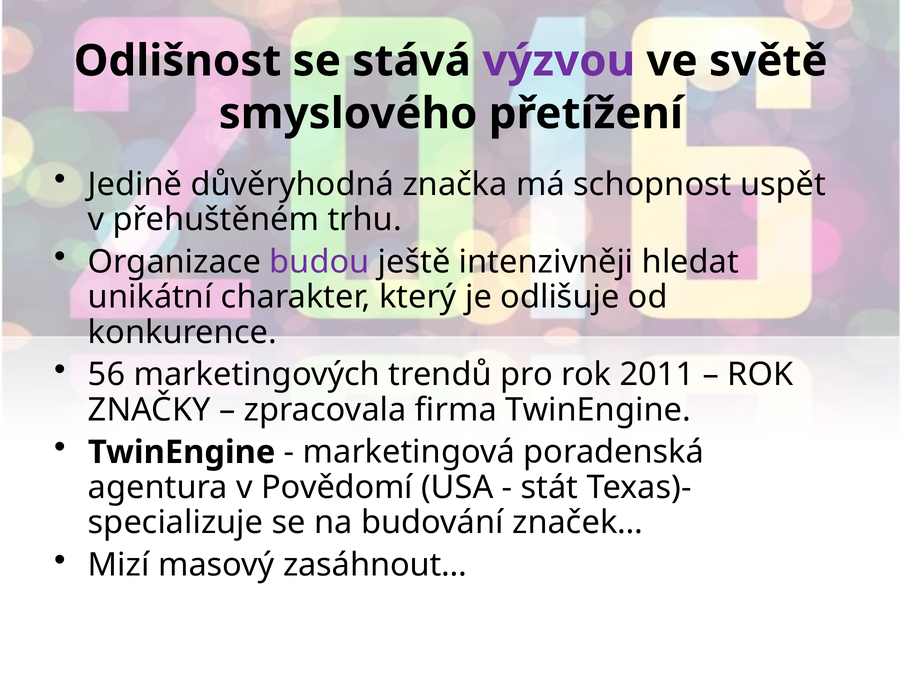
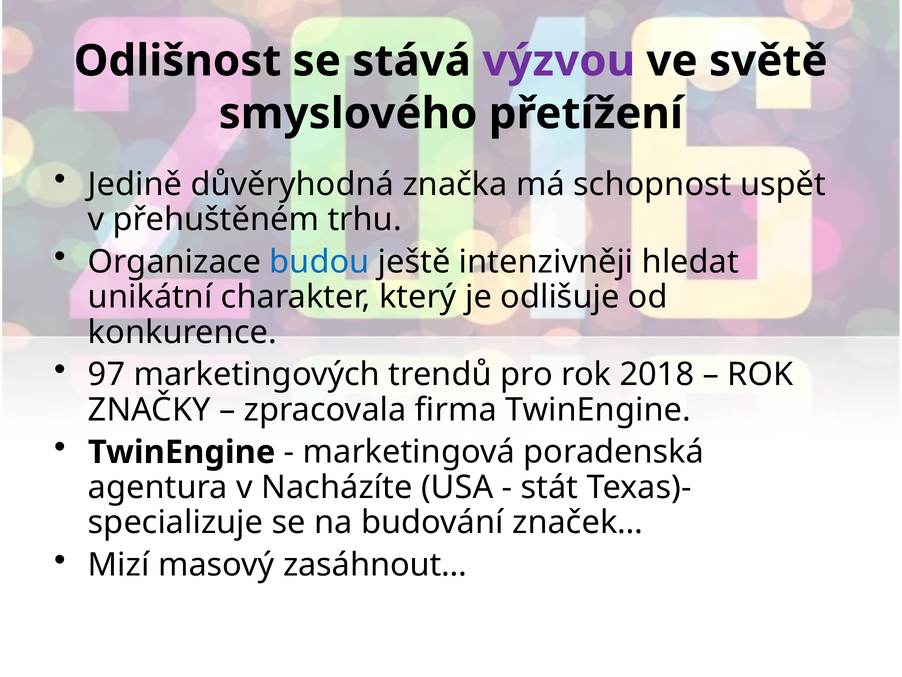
budou colour: purple -> blue (319, 262)
56: 56 -> 97 (107, 374)
2011: 2011 -> 2018 (657, 374)
Povědomí: Povědomí -> Nacházíte (337, 487)
